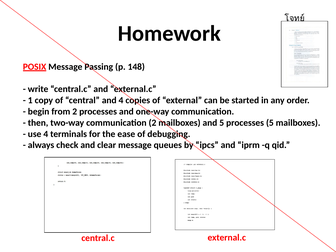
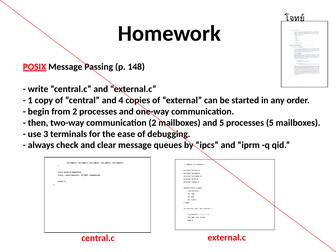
use 4: 4 -> 3 (46, 134)
